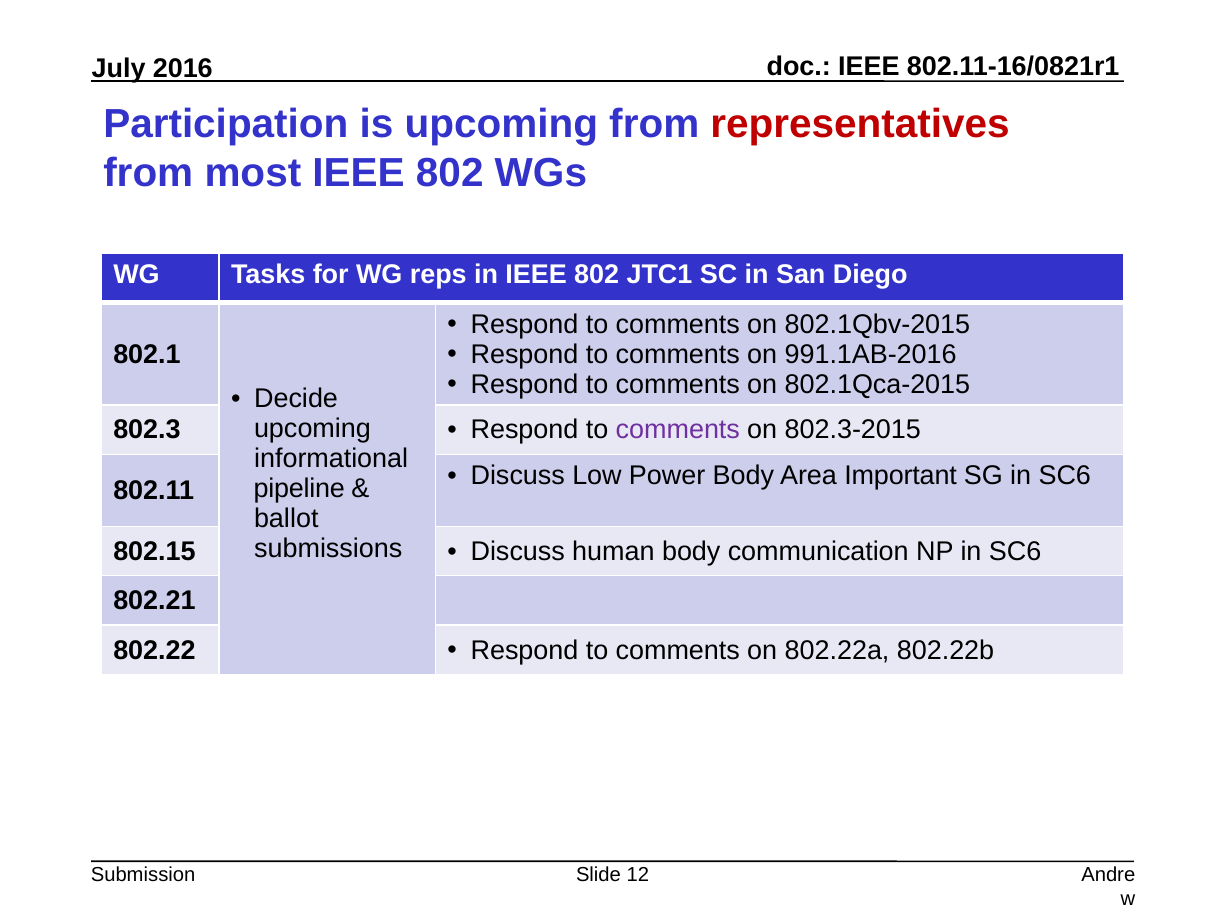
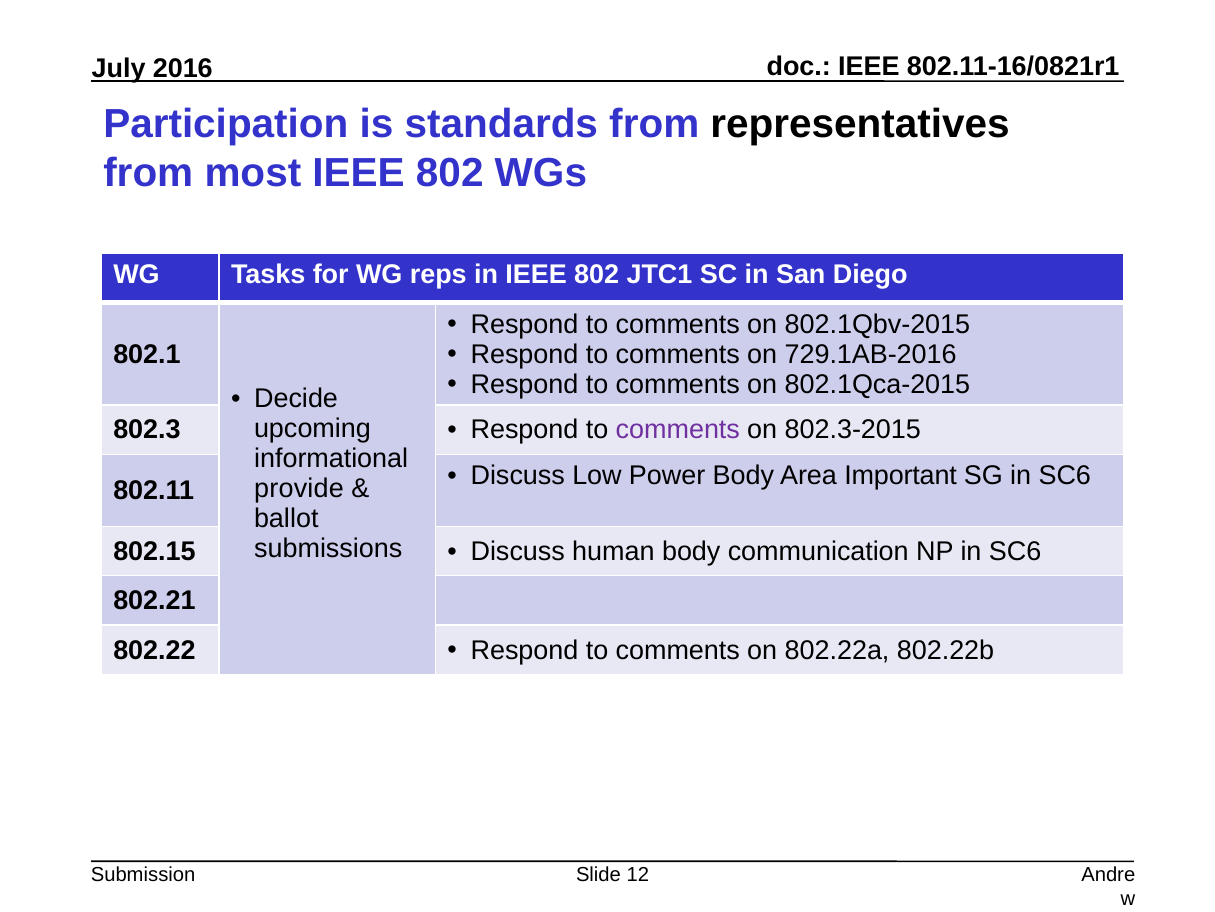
is upcoming: upcoming -> standards (501, 124)
representatives colour: red -> black (860, 124)
991.1AB-2016: 991.1AB-2016 -> 729.1AB-2016 (871, 354)
pipeline: pipeline -> provide (299, 489)
